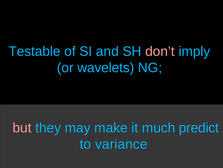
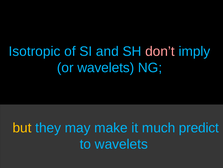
Testable: Testable -> Isotropic (34, 51)
but colour: pink -> yellow (22, 127)
to variance: variance -> wavelets (121, 144)
